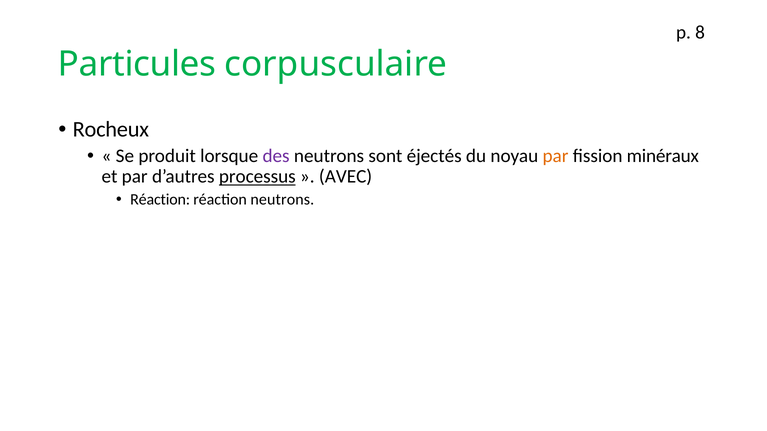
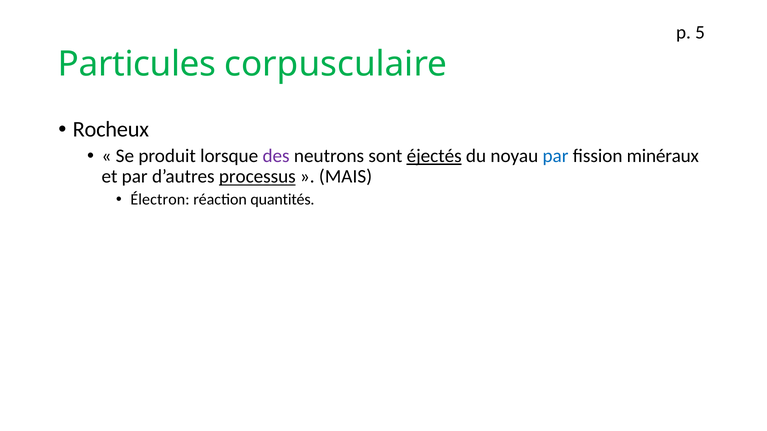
8: 8 -> 5 (700, 33)
éjectés underline: none -> present (434, 156)
par colour: orange -> blue (556, 156)
AVEC: AVEC -> MAIS (346, 177)
Réaction: Réaction -> Électron (160, 200)
réaction neutrons: neutrons -> quantités (282, 200)
